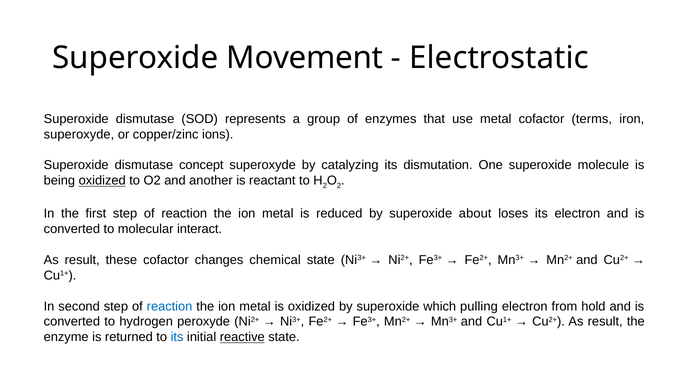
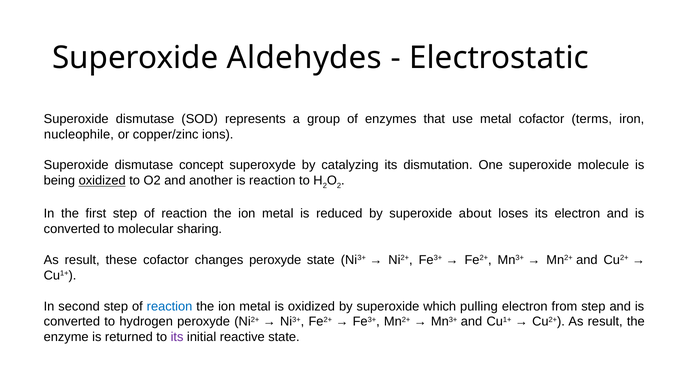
Movement: Movement -> Aldehydes (304, 58)
superoxyde: superoxyde -> nucleophile (79, 134)
is reactant: reactant -> reaction (272, 180)
interact: interact -> sharing (200, 229)
changes chemical: chemical -> peroxyde (275, 259)
from hold: hold -> step (593, 306)
its colour: blue -> purple (177, 337)
reactive underline: present -> none (242, 337)
